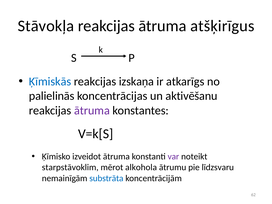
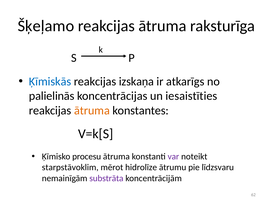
Stāvokļa: Stāvokļa -> Šķeļamo (46, 26)
atšķirīgus: atšķirīgus -> raksturīga (223, 26)
aktivēšanu: aktivēšanu -> iesaistīties (191, 96)
ātruma colour: purple -> orange (92, 110)
izveidot: izveidot -> procesu (87, 157)
alkohola: alkohola -> hidrolīze (141, 167)
substrāta colour: blue -> purple (106, 178)
